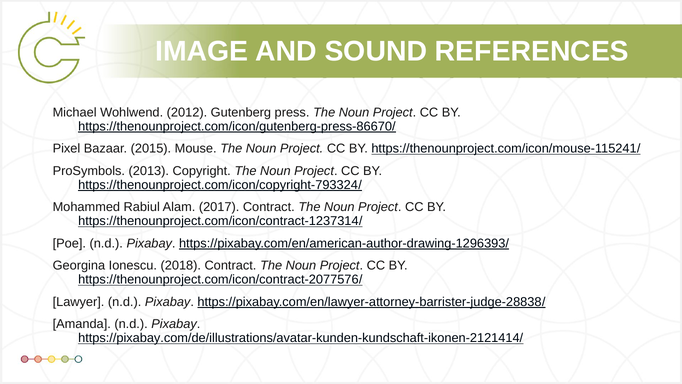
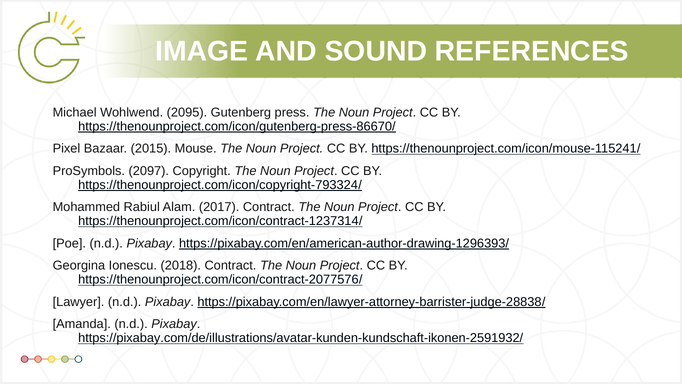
2012: 2012 -> 2095 (187, 112)
2013: 2013 -> 2097 (149, 171)
https://pixabay.com/de/illustrations/avatar-kunden-kundschaft-ikonen-2121414/: https://pixabay.com/de/illustrations/avatar-kunden-kundschaft-ikonen-2121414/ -> https://pixabay.com/de/illustrations/avatar-kunden-kundschaft-ikonen-2591932/ (301, 338)
